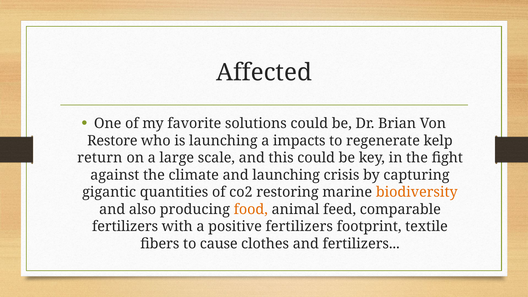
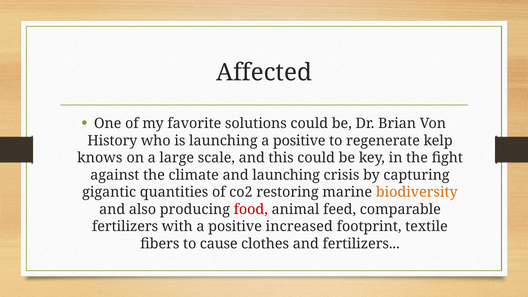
Restore: Restore -> History (112, 141)
launching a impacts: impacts -> positive (299, 141)
return: return -> knows (100, 158)
food colour: orange -> red (251, 209)
positive fertilizers: fertilizers -> increased (299, 226)
